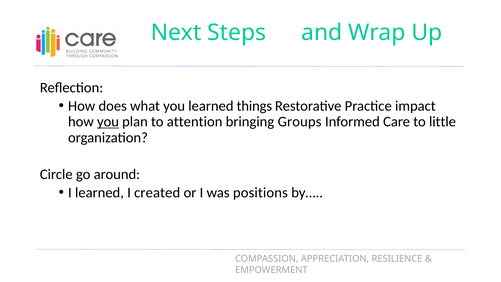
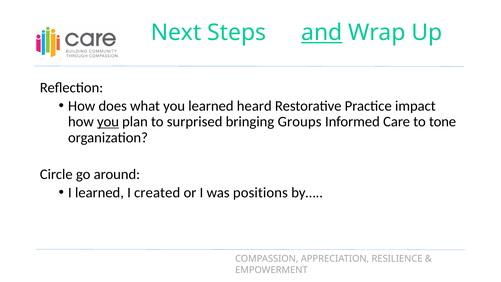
and underline: none -> present (322, 33)
things: things -> heard (254, 106)
attention: attention -> surprised (195, 122)
little: little -> tone (443, 122)
